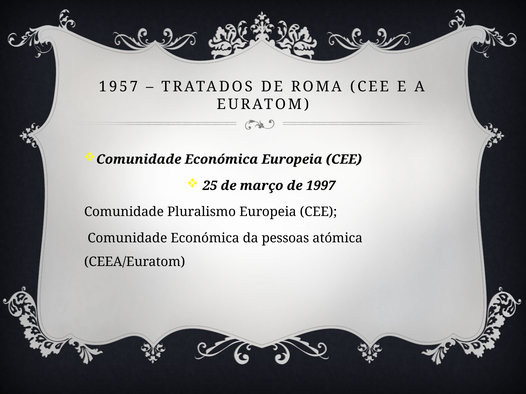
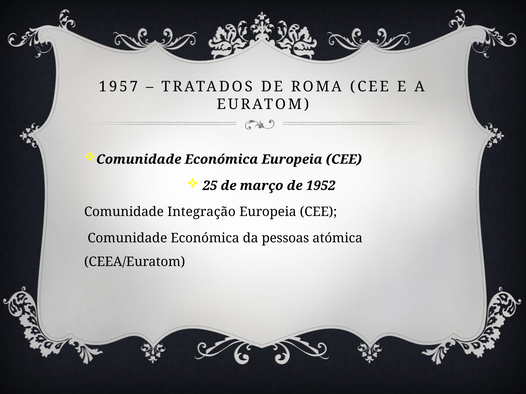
1997: 1997 -> 1952 (321, 186)
Pluralismo: Pluralismo -> Integração (202, 212)
